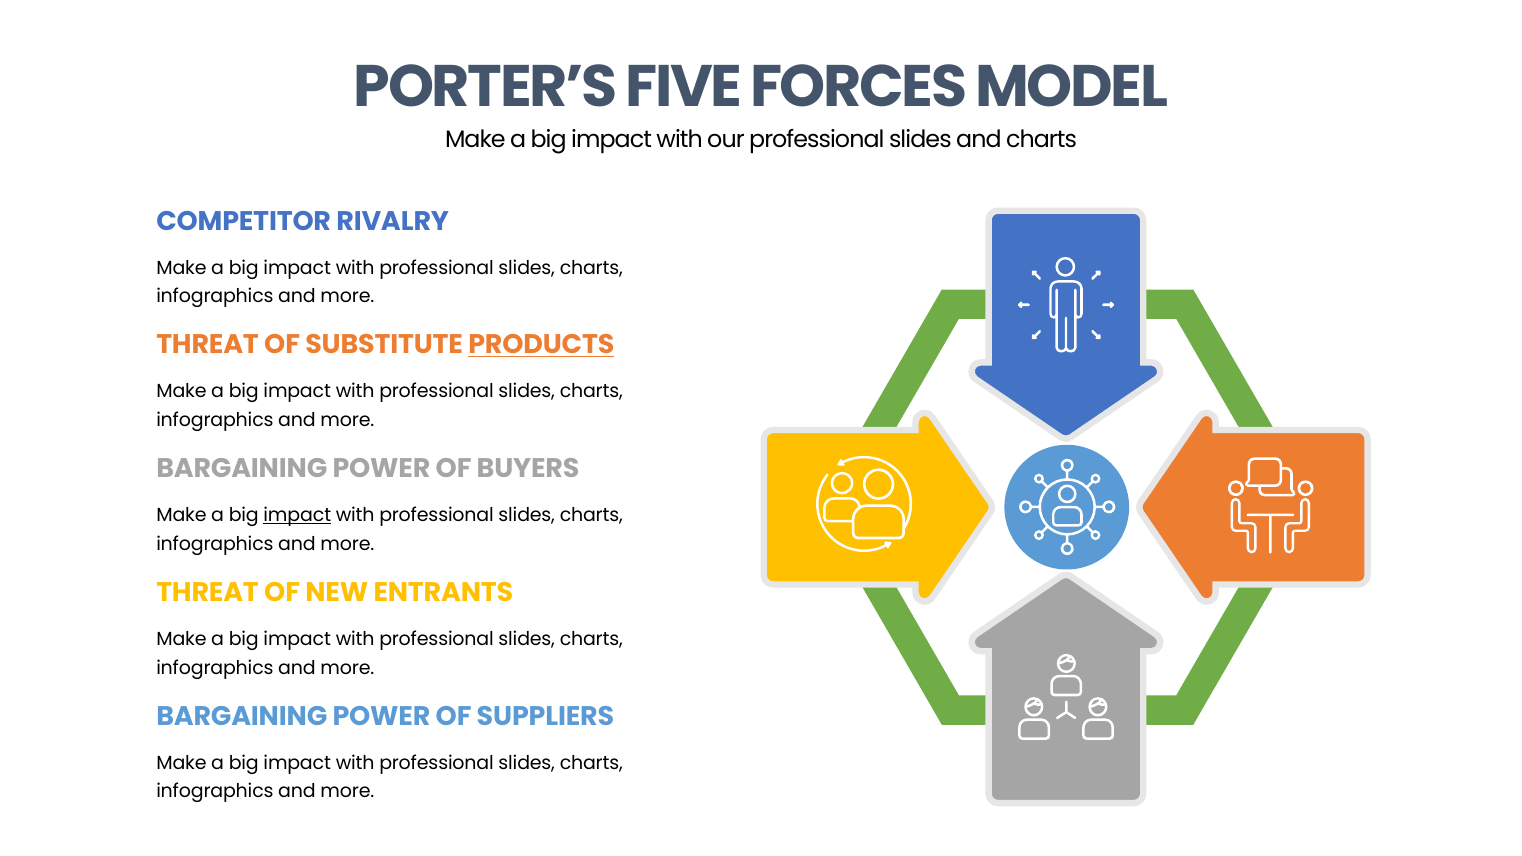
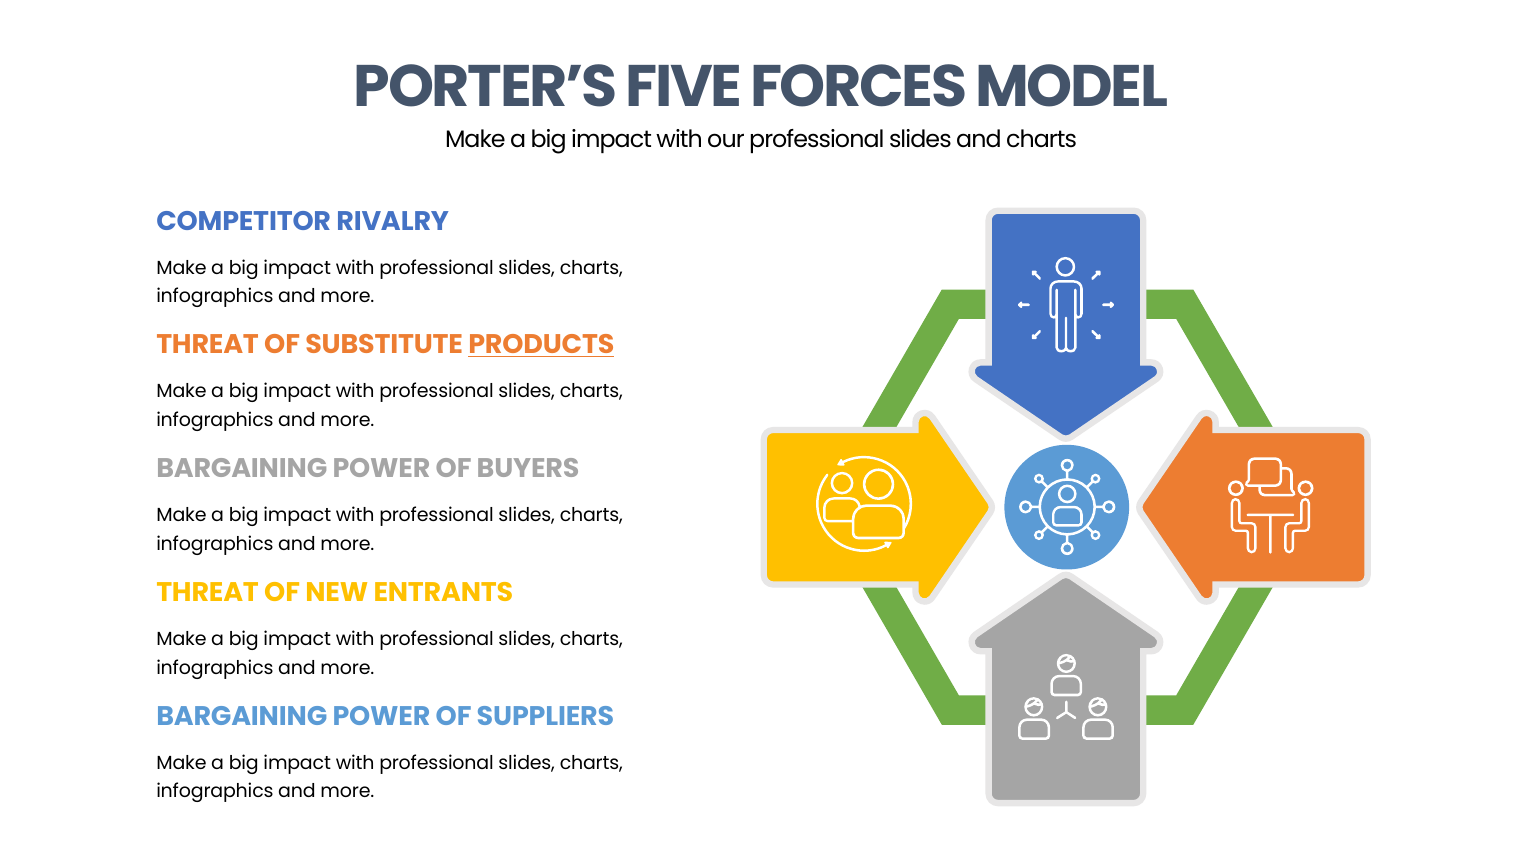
impact underline: present -> none (297, 515)
